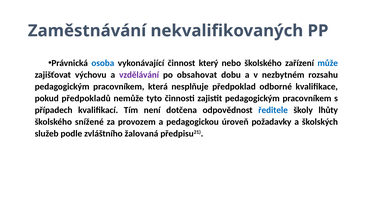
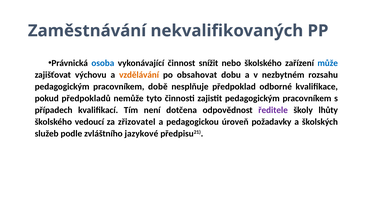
který: který -> snížit (209, 63)
vzdělávání colour: purple -> orange (139, 75)
která: která -> době (158, 87)
ředitele colour: blue -> purple (273, 110)
snížené: snížené -> vedoucí (89, 122)
provozem: provozem -> zřizovatel (137, 122)
žalovaná: žalovaná -> jazykové (141, 134)
